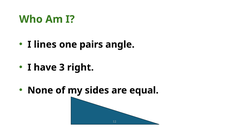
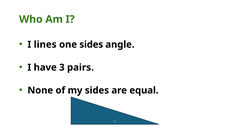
one pairs: pairs -> sides (91, 44)
right: right -> pairs (80, 67)
